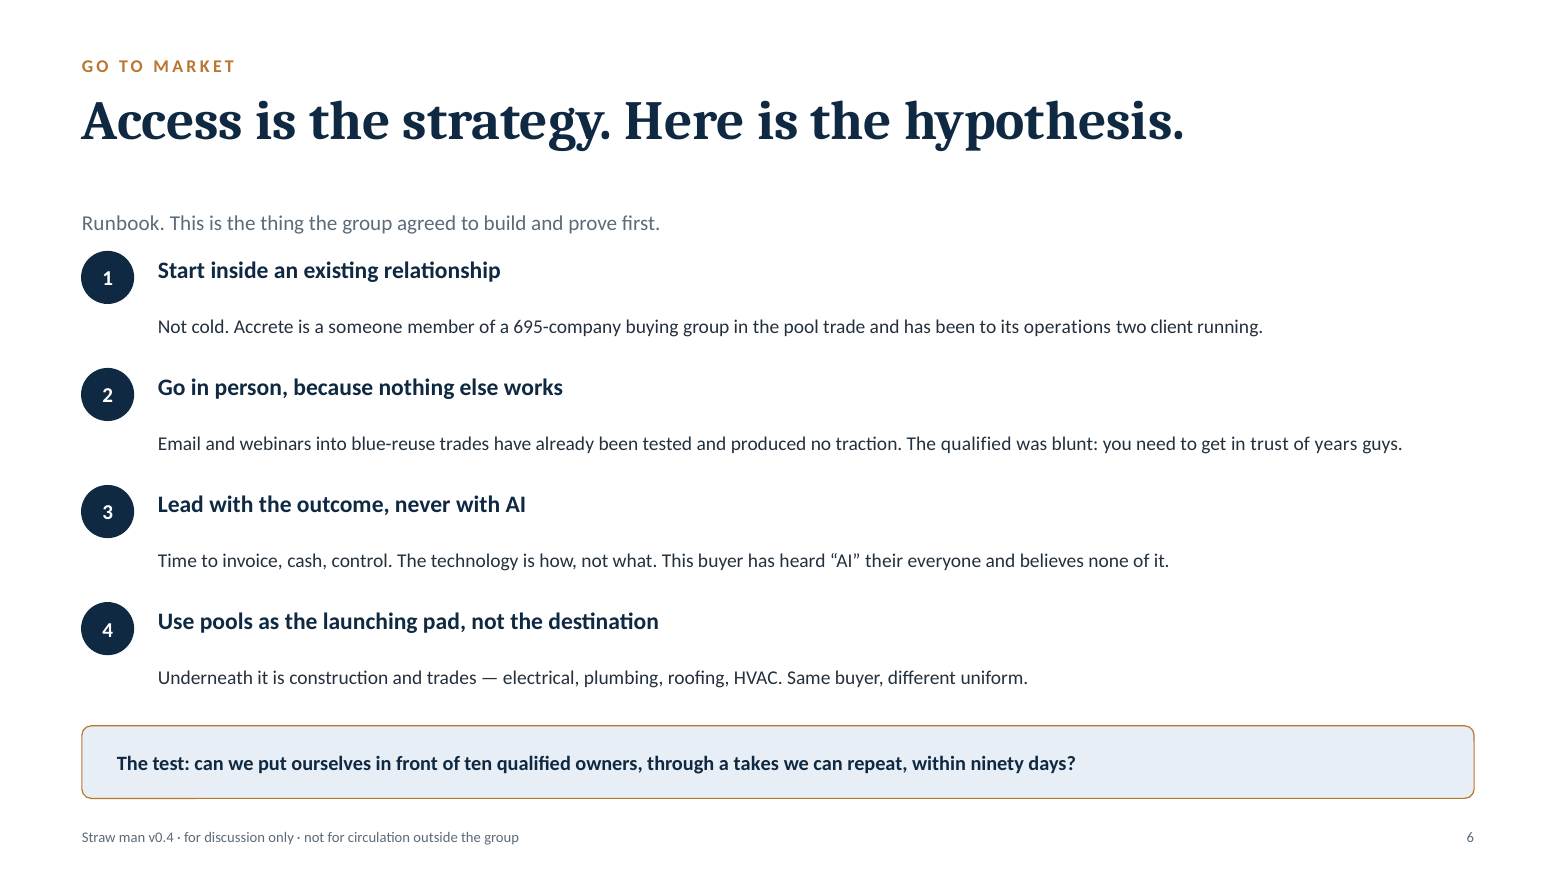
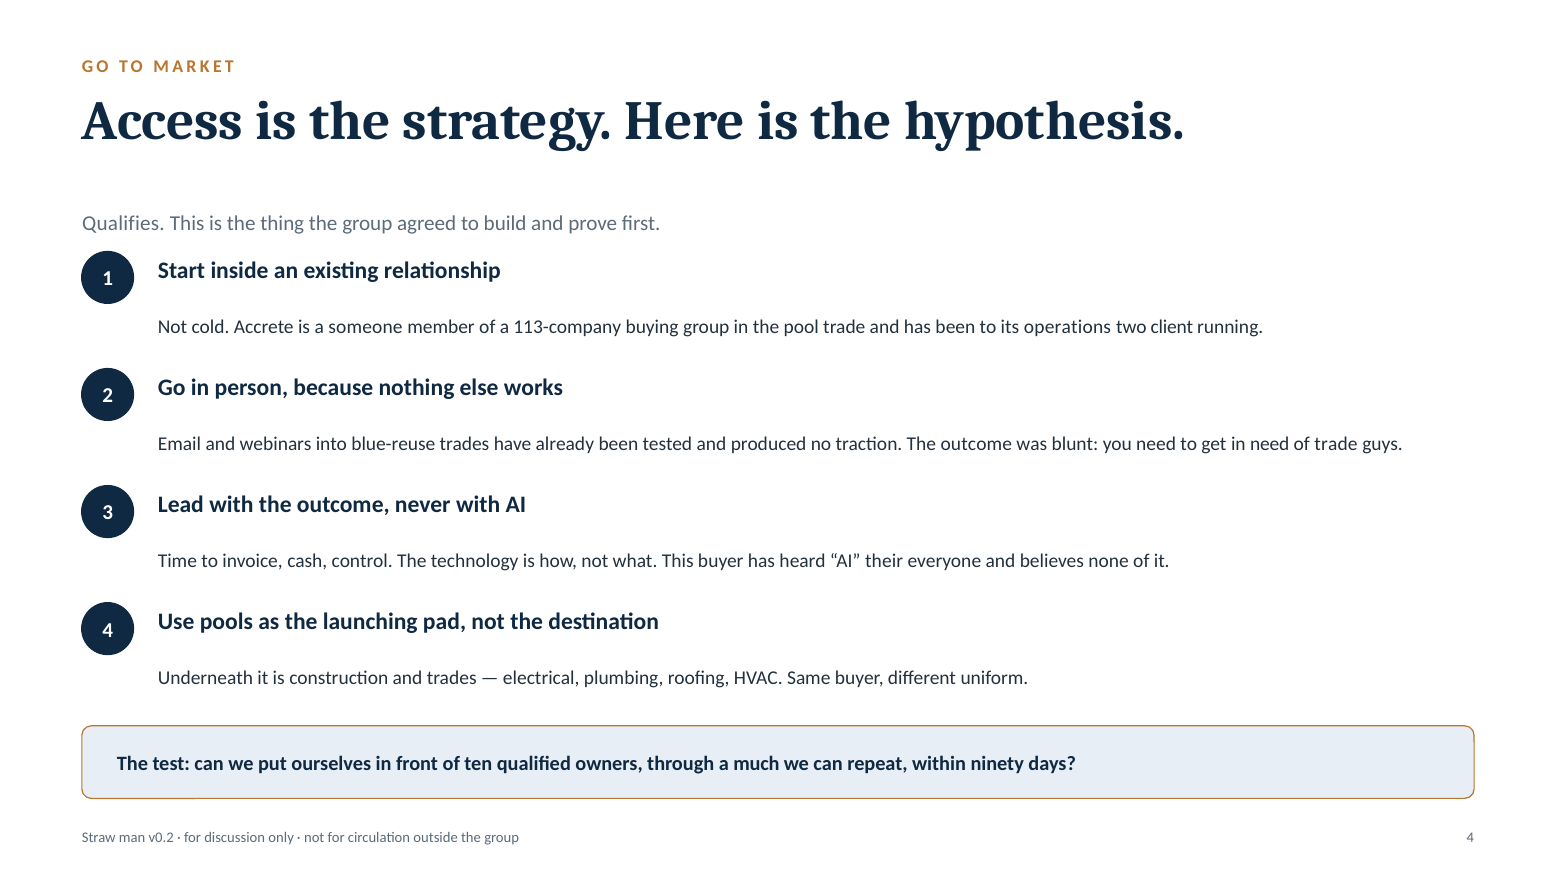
Runbook: Runbook -> Qualifies (123, 223)
695-company: 695-company -> 113-company (567, 327)
traction The qualified: qualified -> outcome (976, 444)
in trust: trust -> need (1270, 444)
of years: years -> trade (1336, 444)
takes: takes -> much (756, 763)
v0.4: v0.4 -> v0.2 (161, 838)
group 6: 6 -> 4 (1470, 838)
